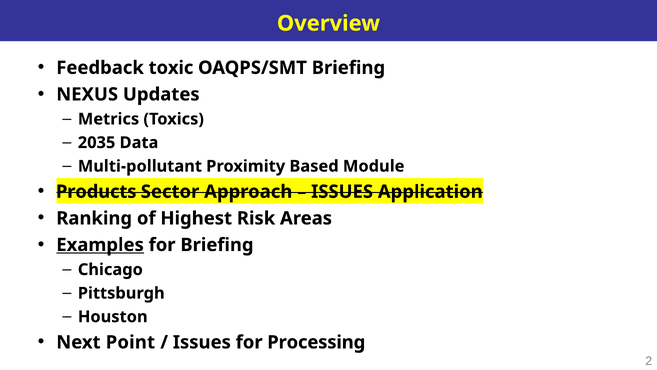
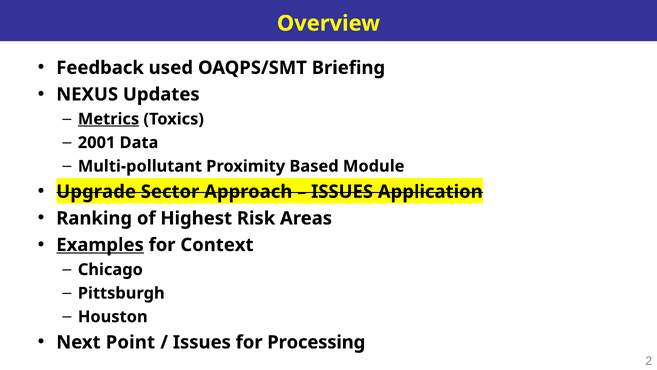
toxic: toxic -> used (171, 68)
Metrics underline: none -> present (108, 119)
2035: 2035 -> 2001 (97, 142)
Products: Products -> Upgrade (96, 192)
for Briefing: Briefing -> Context (217, 245)
